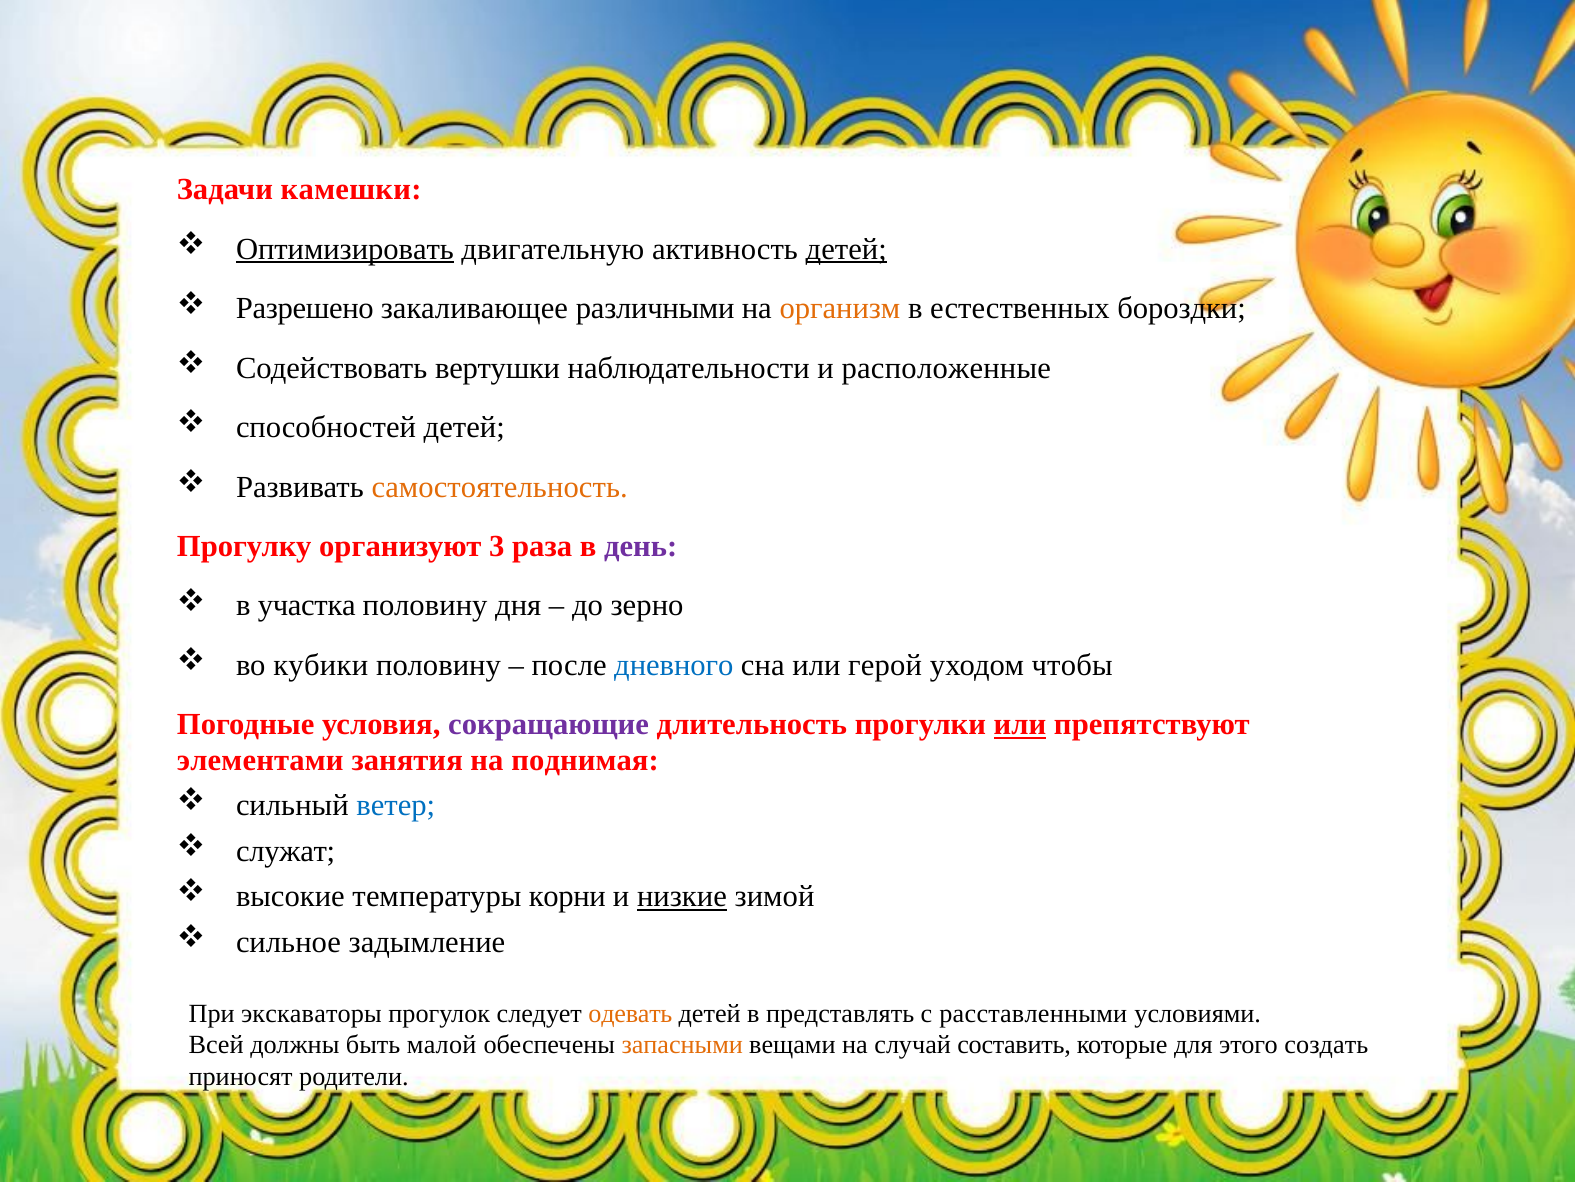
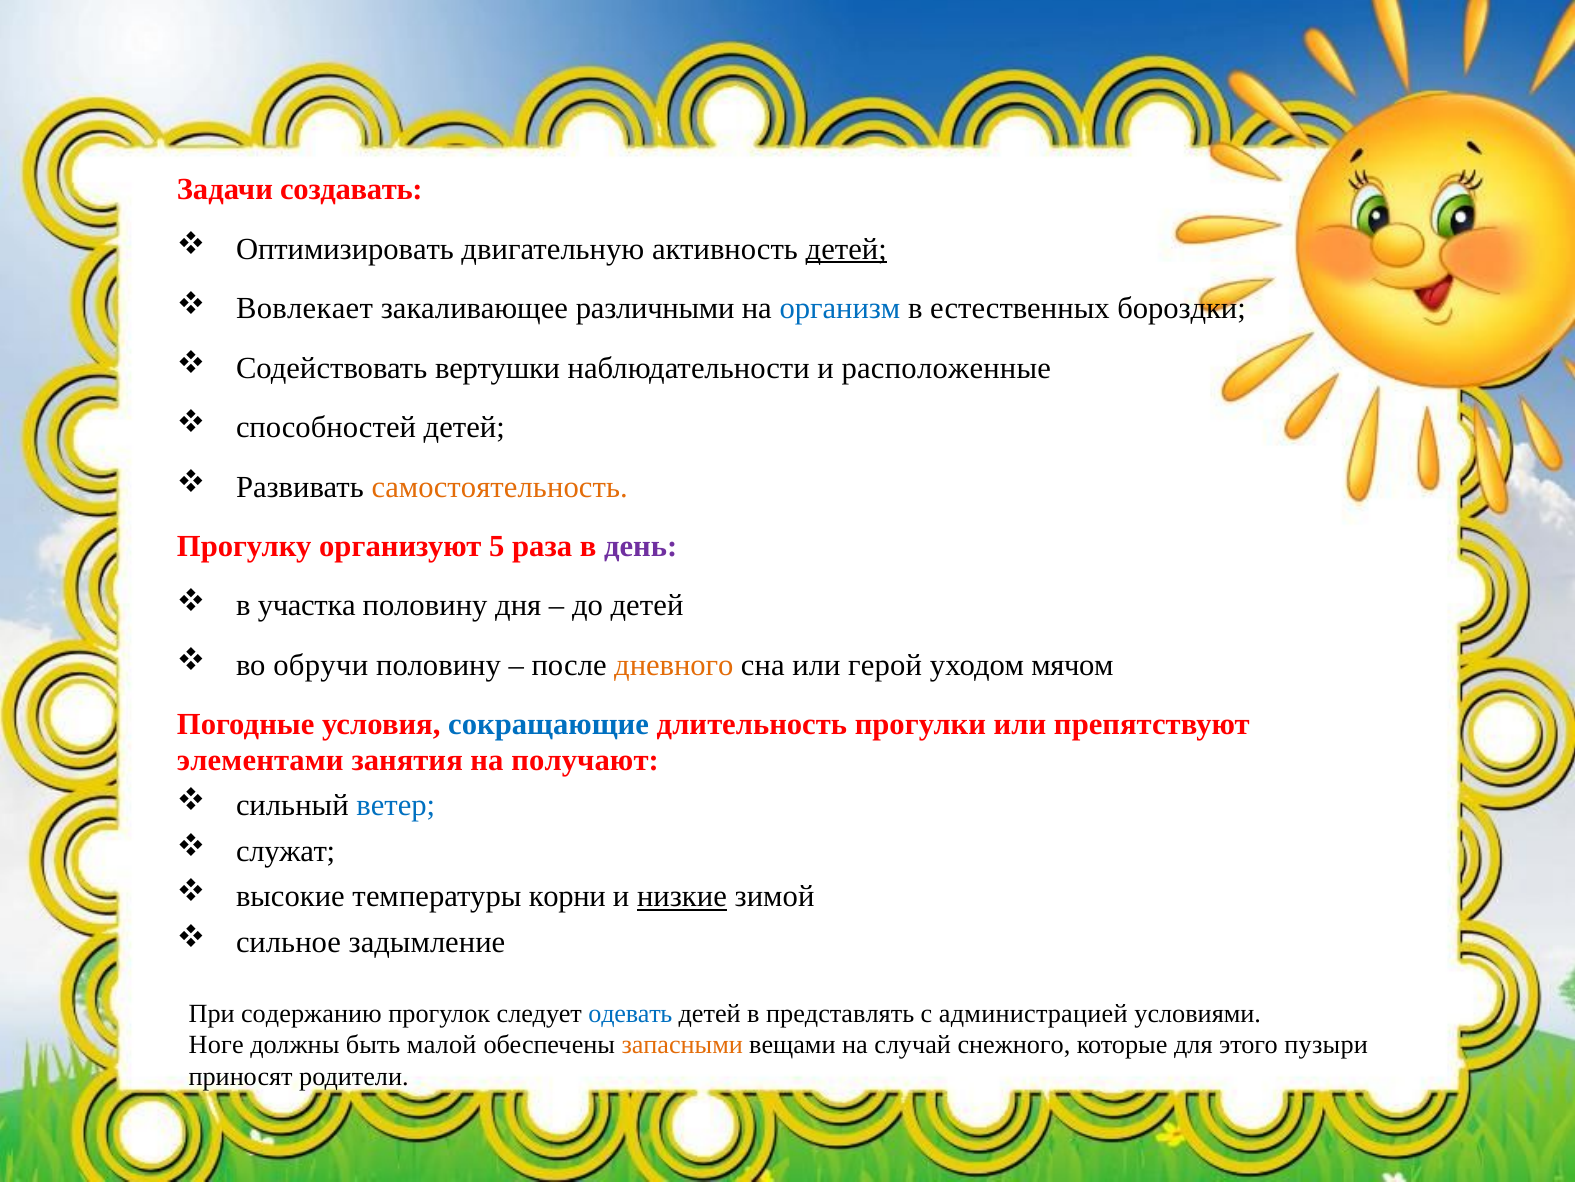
камешки: камешки -> создавать (351, 190)
Оптимизировать underline: present -> none (345, 249)
Разрешено: Разрешено -> Вовлекает (304, 308)
организм colour: orange -> blue (840, 308)
3: 3 -> 5 (497, 546)
до зерно: зерно -> детей (647, 605)
кубики: кубики -> обручи (321, 665)
дневного colour: blue -> orange (674, 665)
чтобы: чтобы -> мячом (1072, 665)
сокращающие colour: purple -> blue (549, 724)
или underline: present -> none (1020, 724)
поднимая: поднимая -> получают (585, 760)
экскаваторы: экскаваторы -> содержанию (311, 1013)
одевать colour: orange -> blue (630, 1013)
расставленными: расставленными -> администрацией (1033, 1013)
Всей: Всей -> Ноге (216, 1044)
составить: составить -> снежного (1014, 1044)
создать: создать -> пузыри (1326, 1044)
